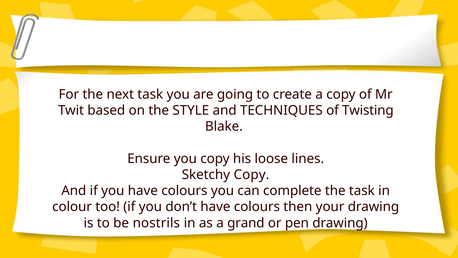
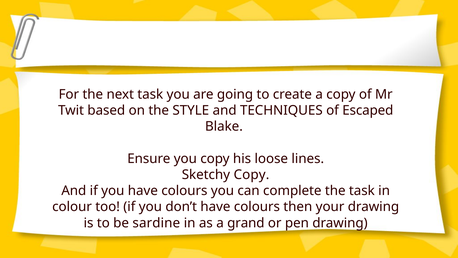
Twisting: Twisting -> Escaped (368, 110)
nostrils: nostrils -> sardine (156, 223)
